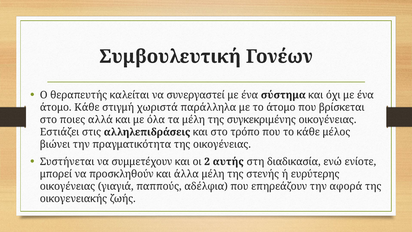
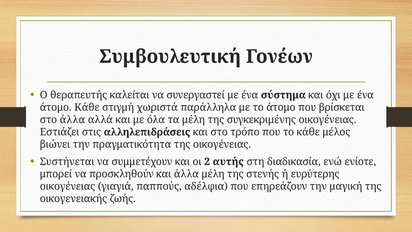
στο ποιες: ποιες -> άλλα (72, 120)
αφορά: αφορά -> μαγική (346, 186)
